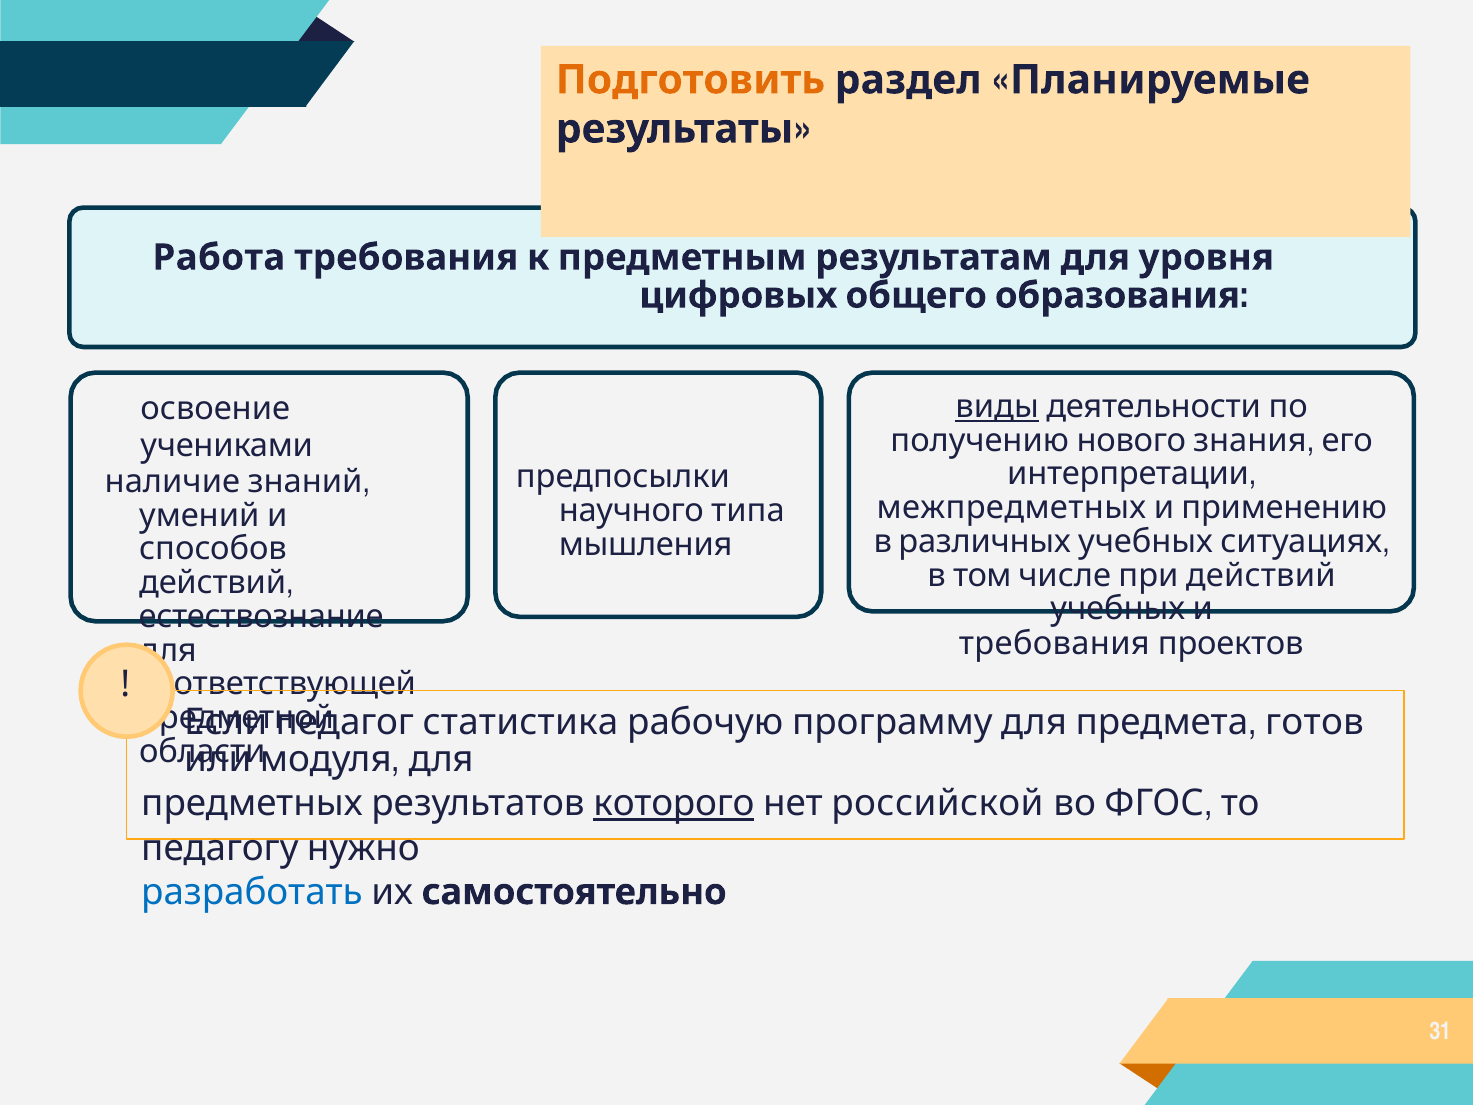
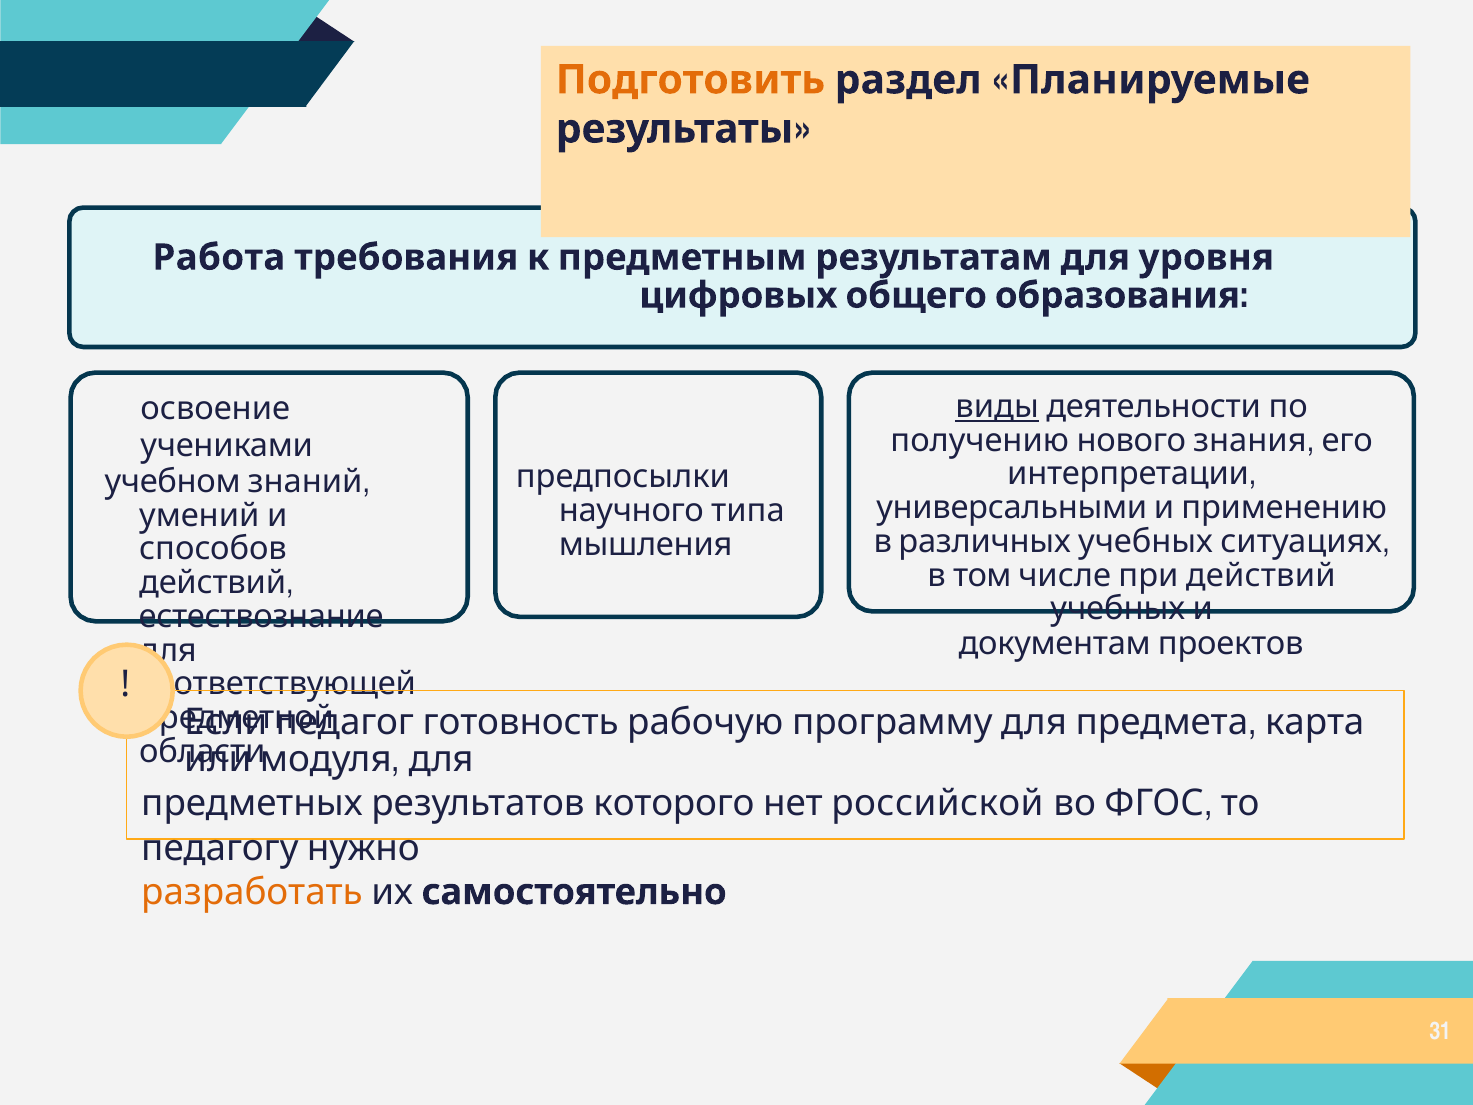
наличие: наличие -> учебном (173, 481)
межпредметных: межпредметных -> универсальными (1012, 508)
требования: требования -> документам (1055, 643)
статистика: статистика -> готовность (521, 722)
готов: готов -> карта (1315, 722)
которого underline: present -> none (674, 804)
разработать colour: blue -> orange (252, 892)
